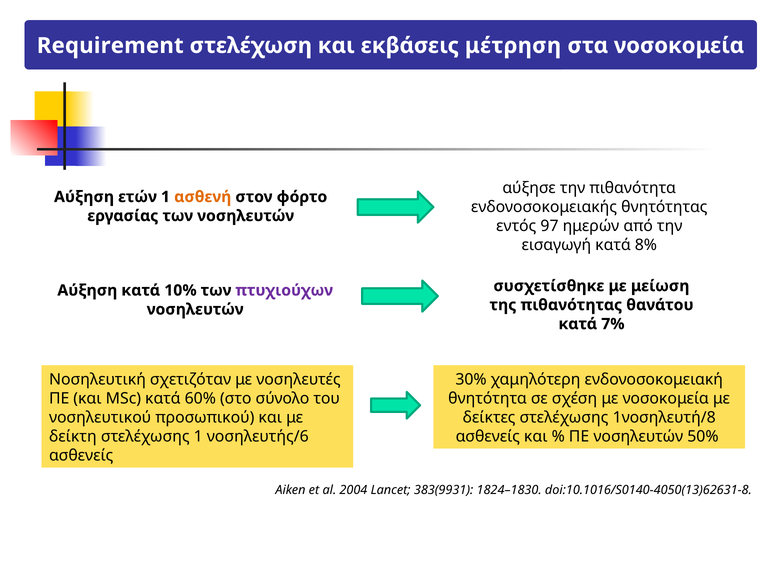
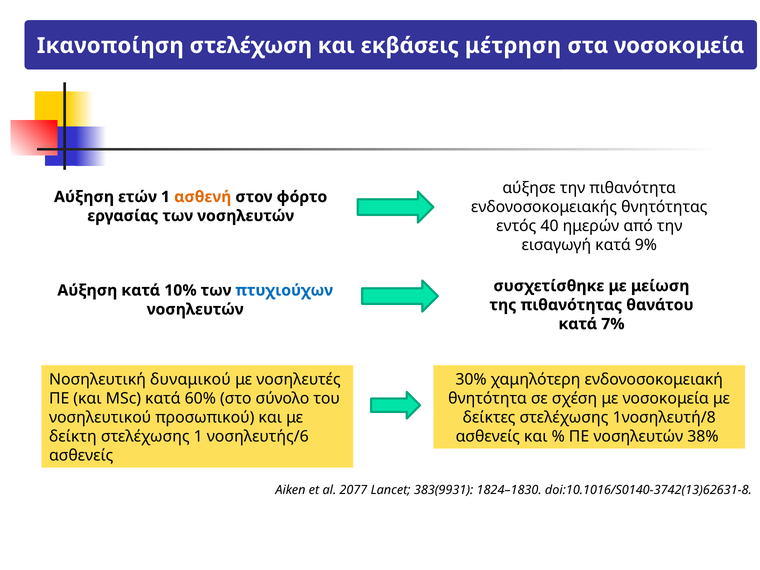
Requirement: Requirement -> Ικανοποίηση (110, 46)
97: 97 -> 40 (550, 226)
8%: 8% -> 9% (646, 245)
πτυχιούχων colour: purple -> blue (284, 290)
σχετιζόταν: σχετιζόταν -> δυναμικού (190, 380)
50%: 50% -> 38% (703, 436)
2004: 2004 -> 2077 (353, 490)
doi:10.1016/S0140-4050(13)62631-8: doi:10.1016/S0140-4050(13)62631-8 -> doi:10.1016/S0140-3742(13)62631-8 (648, 490)
